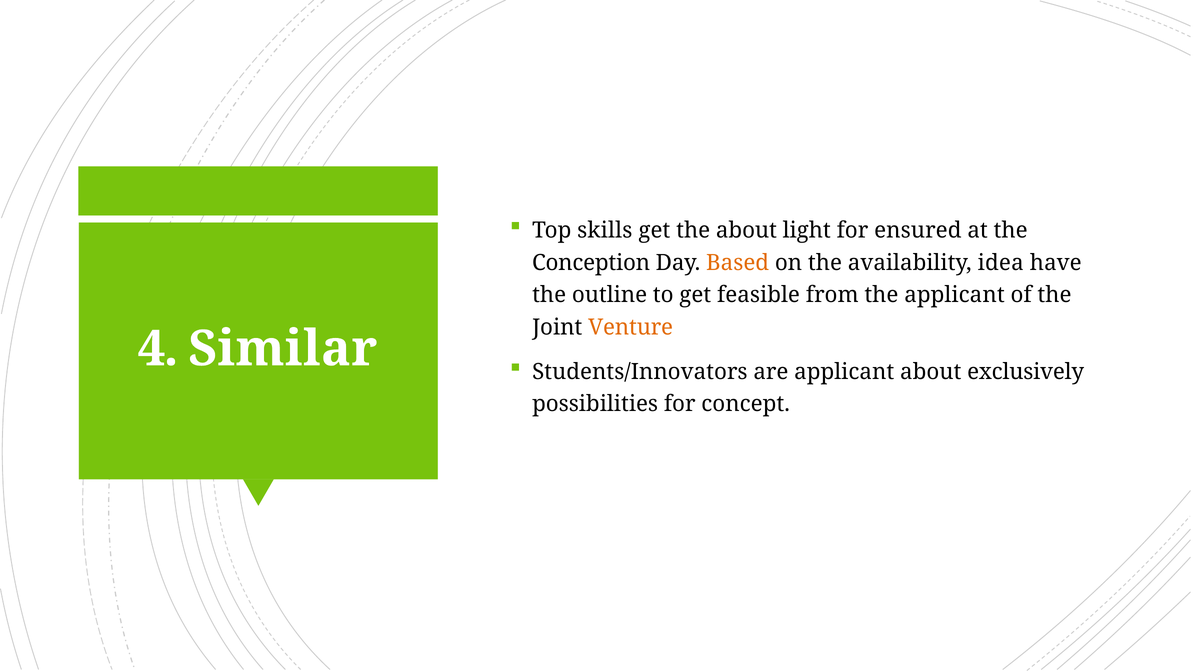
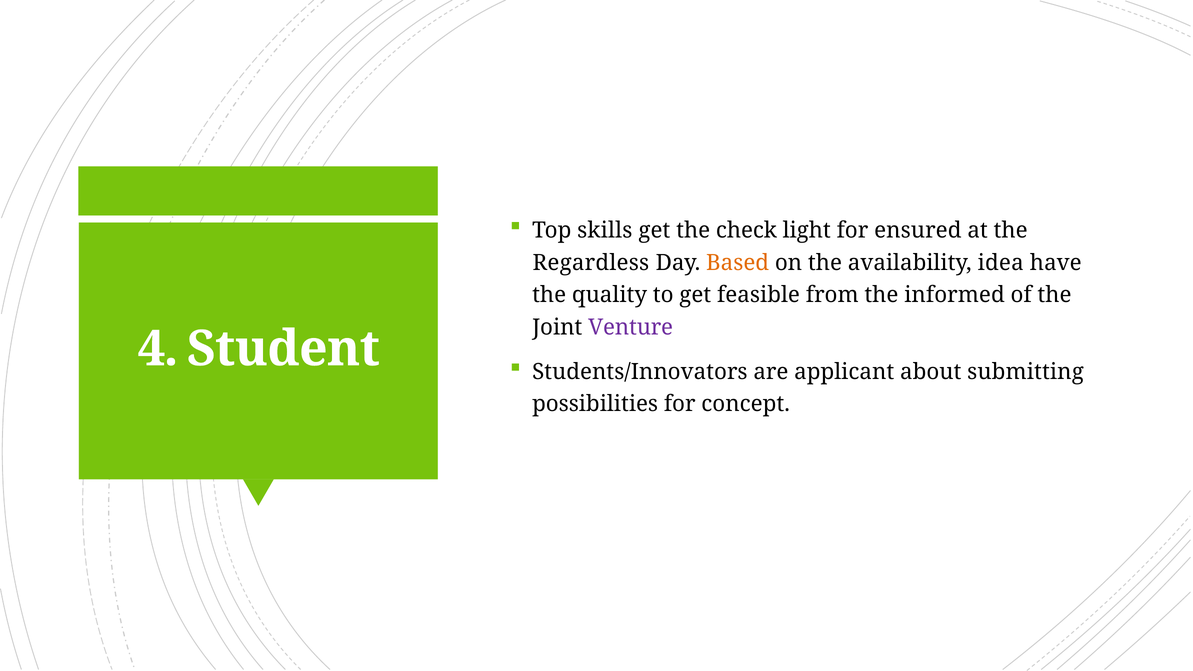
the about: about -> check (746, 231)
Conception: Conception -> Regardless (591, 263)
outline: outline -> quality (609, 295)
the applicant: applicant -> informed (955, 295)
Venture colour: orange -> purple (631, 327)
Similar: Similar -> Student (283, 349)
exclusively: exclusively -> submitting (1026, 372)
